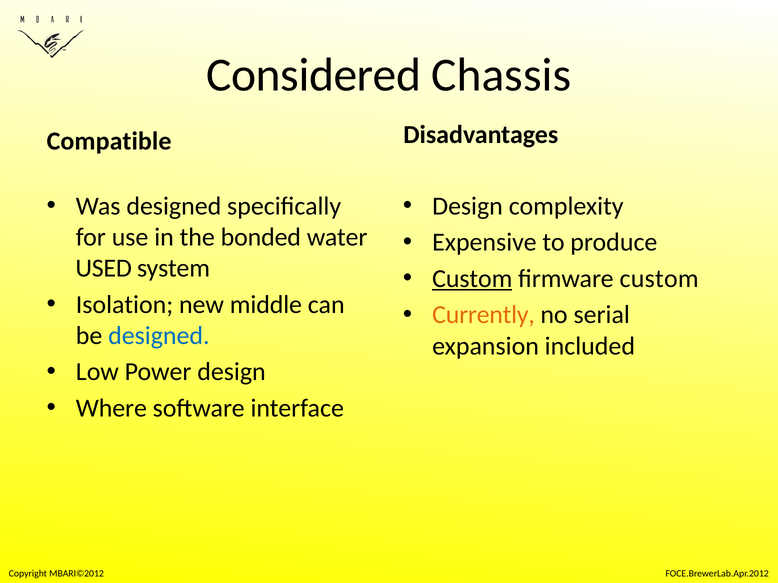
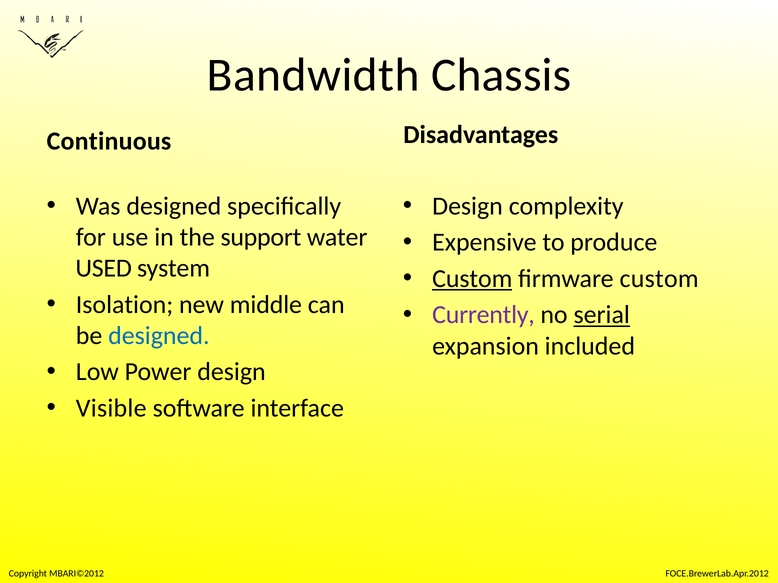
Considered: Considered -> Bandwidth (313, 75)
Compatible: Compatible -> Continuous (109, 141)
bonded: bonded -> support (261, 237)
Currently colour: orange -> purple (483, 315)
serial underline: none -> present (602, 315)
Where: Where -> Visible (111, 409)
